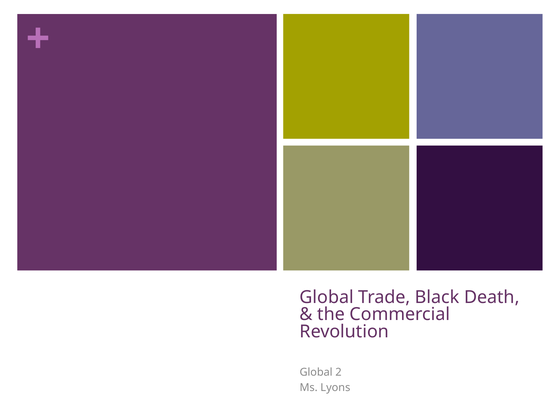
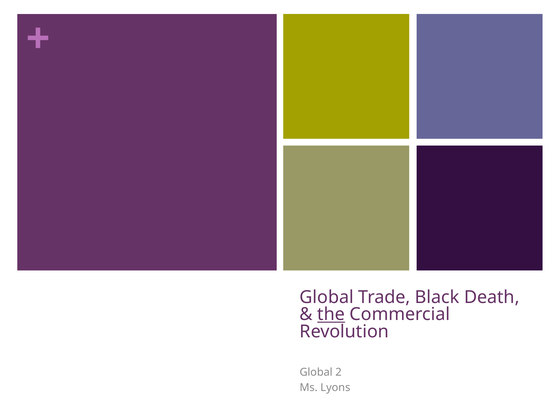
the underline: none -> present (331, 314)
